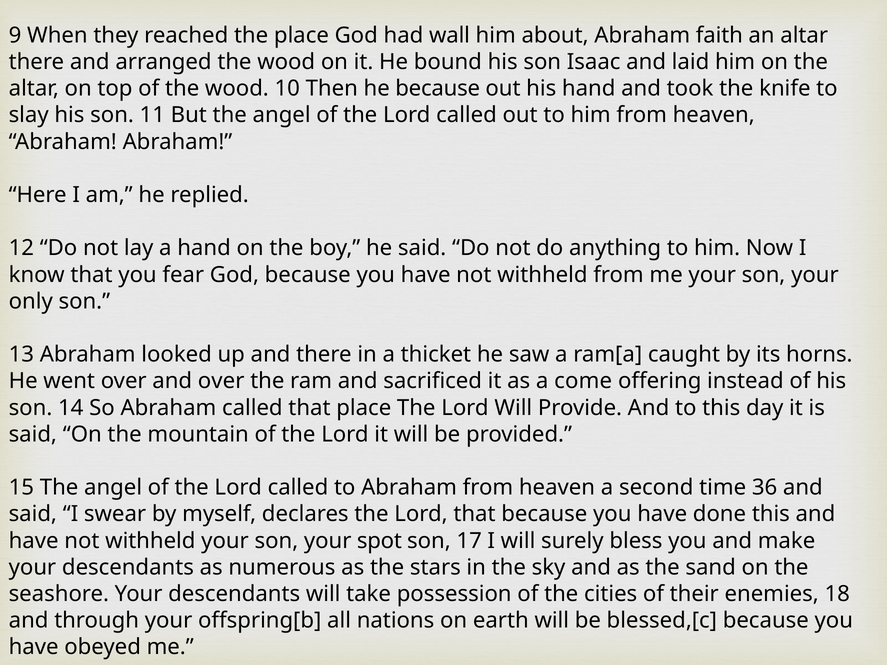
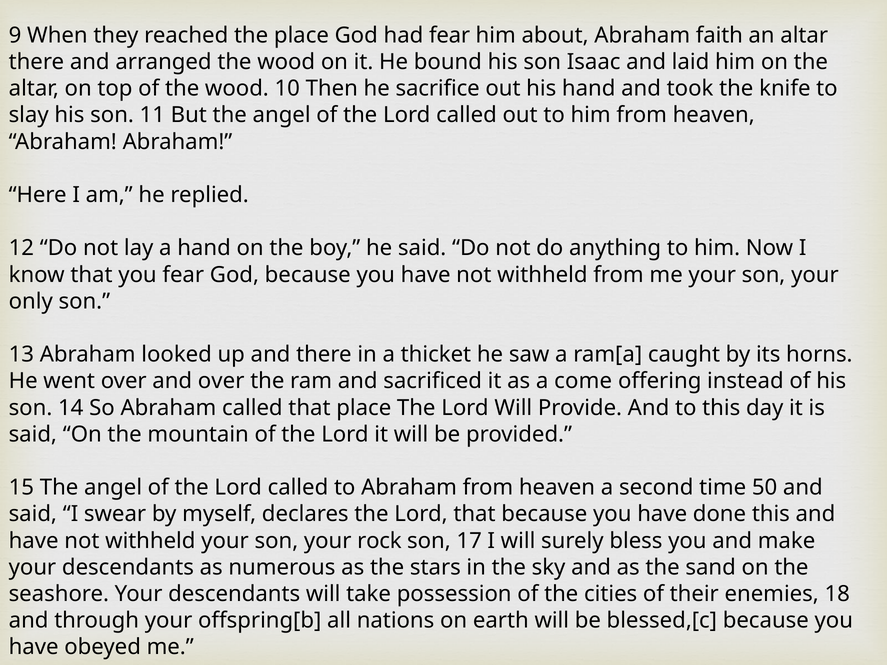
had wall: wall -> fear (450, 35)
he because: because -> sacrifice (438, 89)
36: 36 -> 50 (765, 488)
spot: spot -> rock (379, 541)
